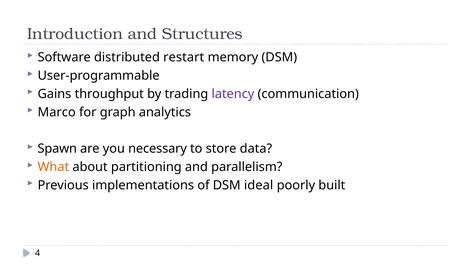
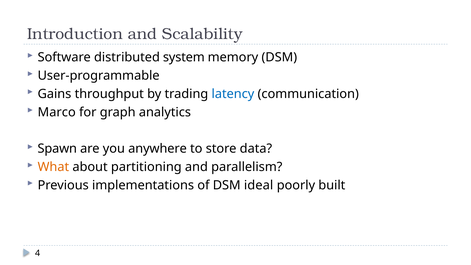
Structures: Structures -> Scalability (202, 34)
restart: restart -> system (184, 57)
latency colour: purple -> blue (233, 94)
necessary: necessary -> anywhere (158, 149)
